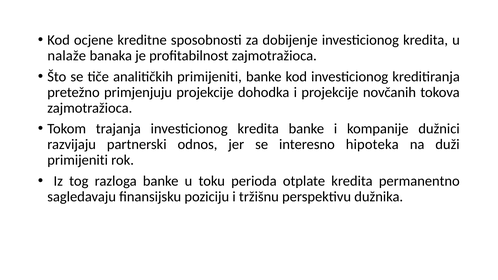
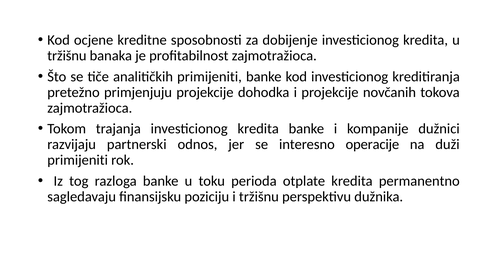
nalaže: nalaže -> tržišnu (67, 56)
hipoteka: hipoteka -> operacije (372, 144)
